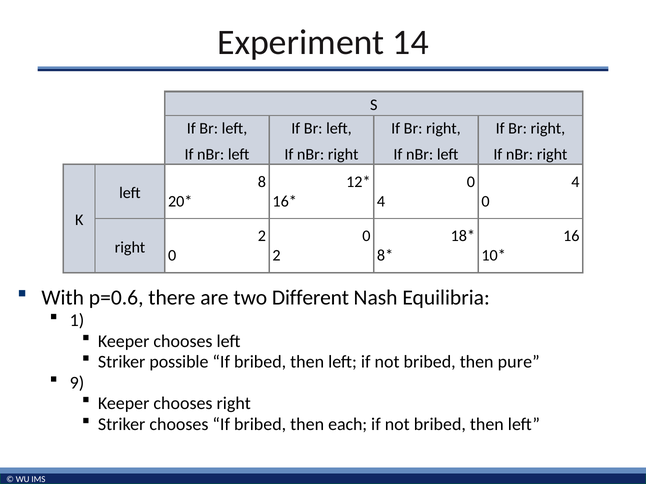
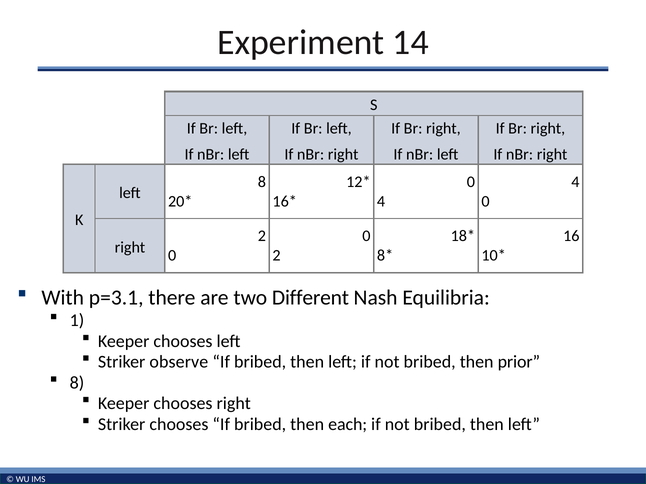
p=0.6: p=0.6 -> p=3.1 (116, 298)
possible: possible -> observe (179, 362)
pure: pure -> prior (519, 362)
9: 9 -> 8 (77, 383)
